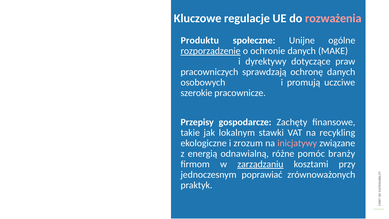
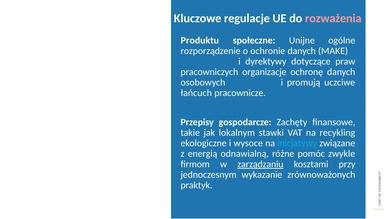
rozporządzenie underline: present -> none (211, 51)
sprawdzają: sprawdzają -> organizacje (264, 72)
szerokie: szerokie -> łańcuch (196, 93)
zrozum: zrozum -> wysoce (248, 143)
inicjatywy colour: pink -> light blue (297, 143)
branży: branży -> zwykle (342, 154)
poprawiać: poprawiać -> wykazanie (262, 175)
